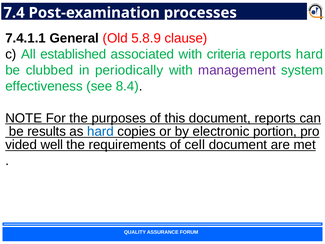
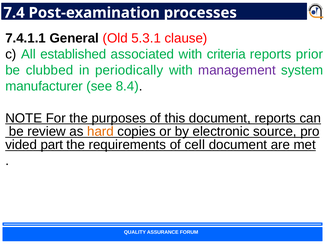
5.8.9: 5.8.9 -> 5.3.1 (146, 38)
reports hard: hard -> prior (310, 54)
effectiveness: effectiveness -> manufacturer (44, 86)
results: results -> review (47, 131)
hard colour: blue -> orange (100, 131)
portion: portion -> source (275, 131)
well: well -> part (52, 145)
